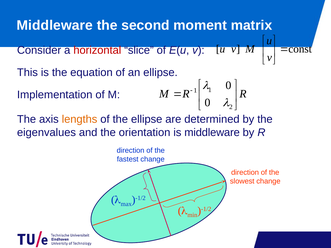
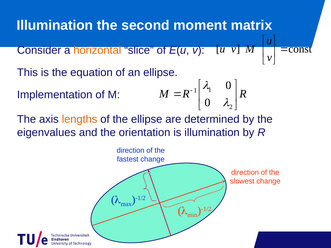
Middleware: Middleware -> Illumination (55, 25)
horizontal colour: red -> orange (97, 50)
is middleware: middleware -> illumination (212, 133)
